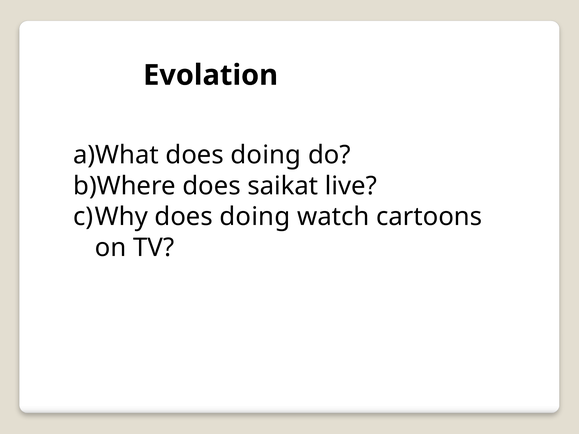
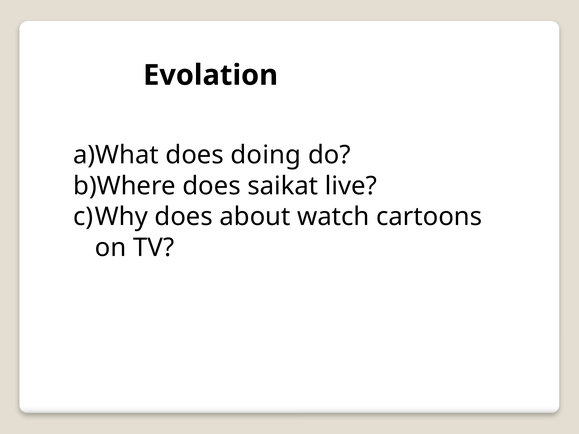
doing: doing -> about (255, 217)
